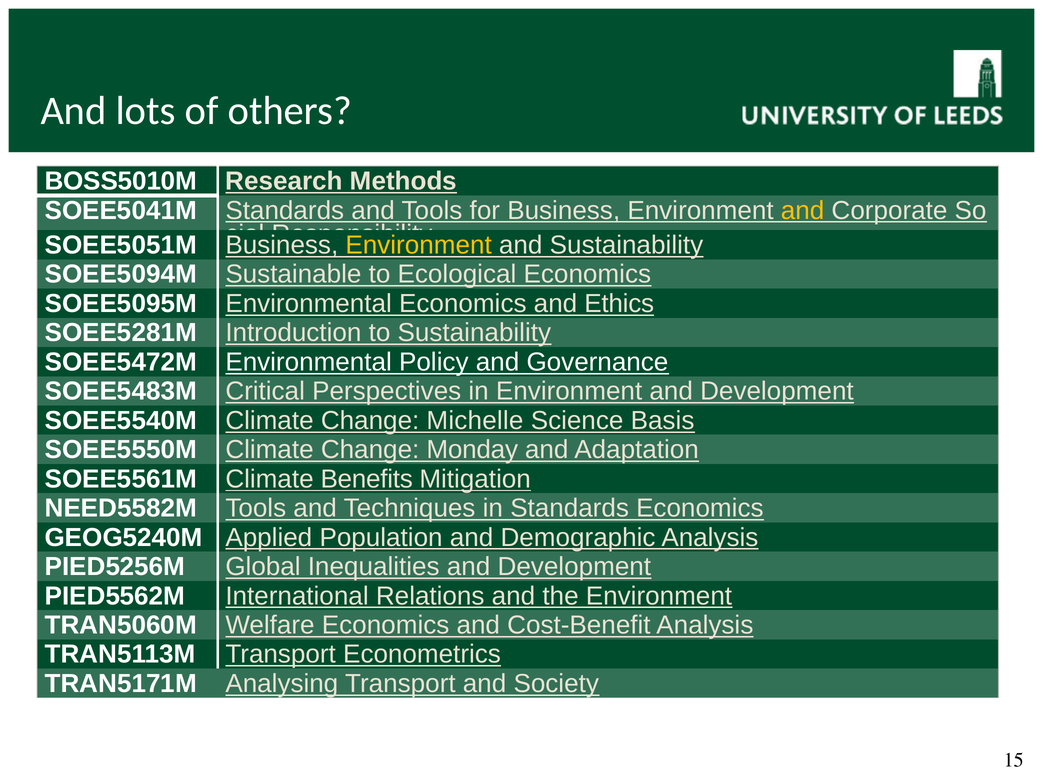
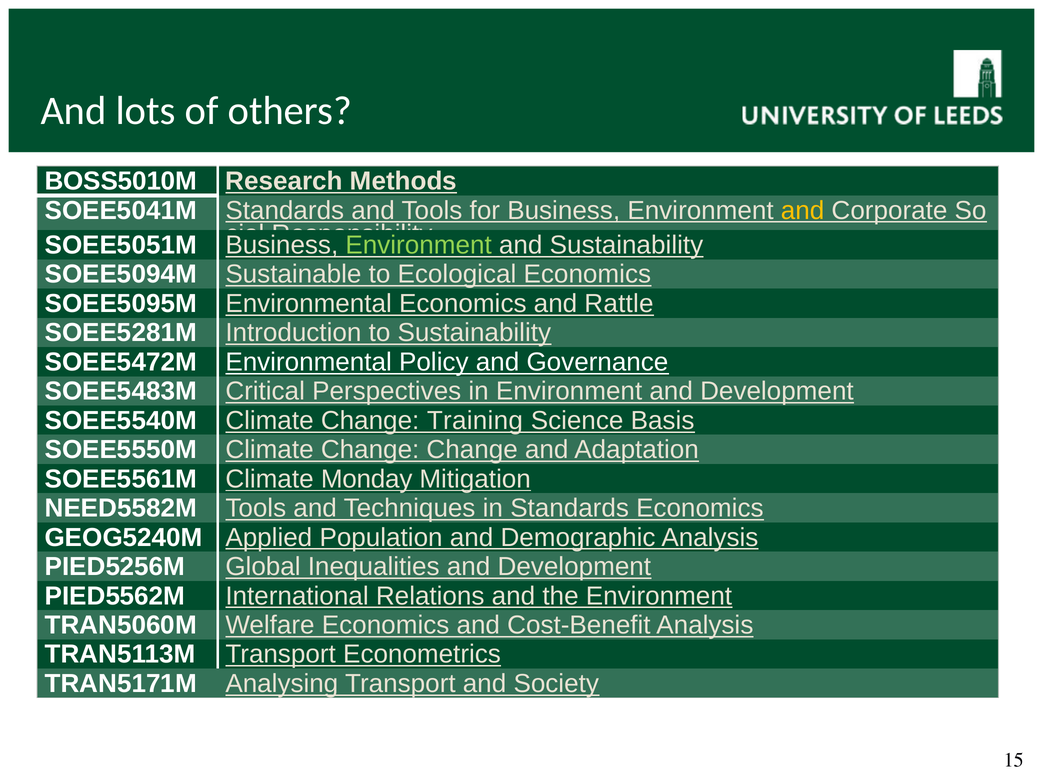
Environment colour: yellow -> light green (419, 245)
Ethics: Ethics -> Rattle (619, 304)
Michelle: Michelle -> Training (475, 421)
Change Monday: Monday -> Change (472, 450)
Benefits: Benefits -> Monday (367, 479)
